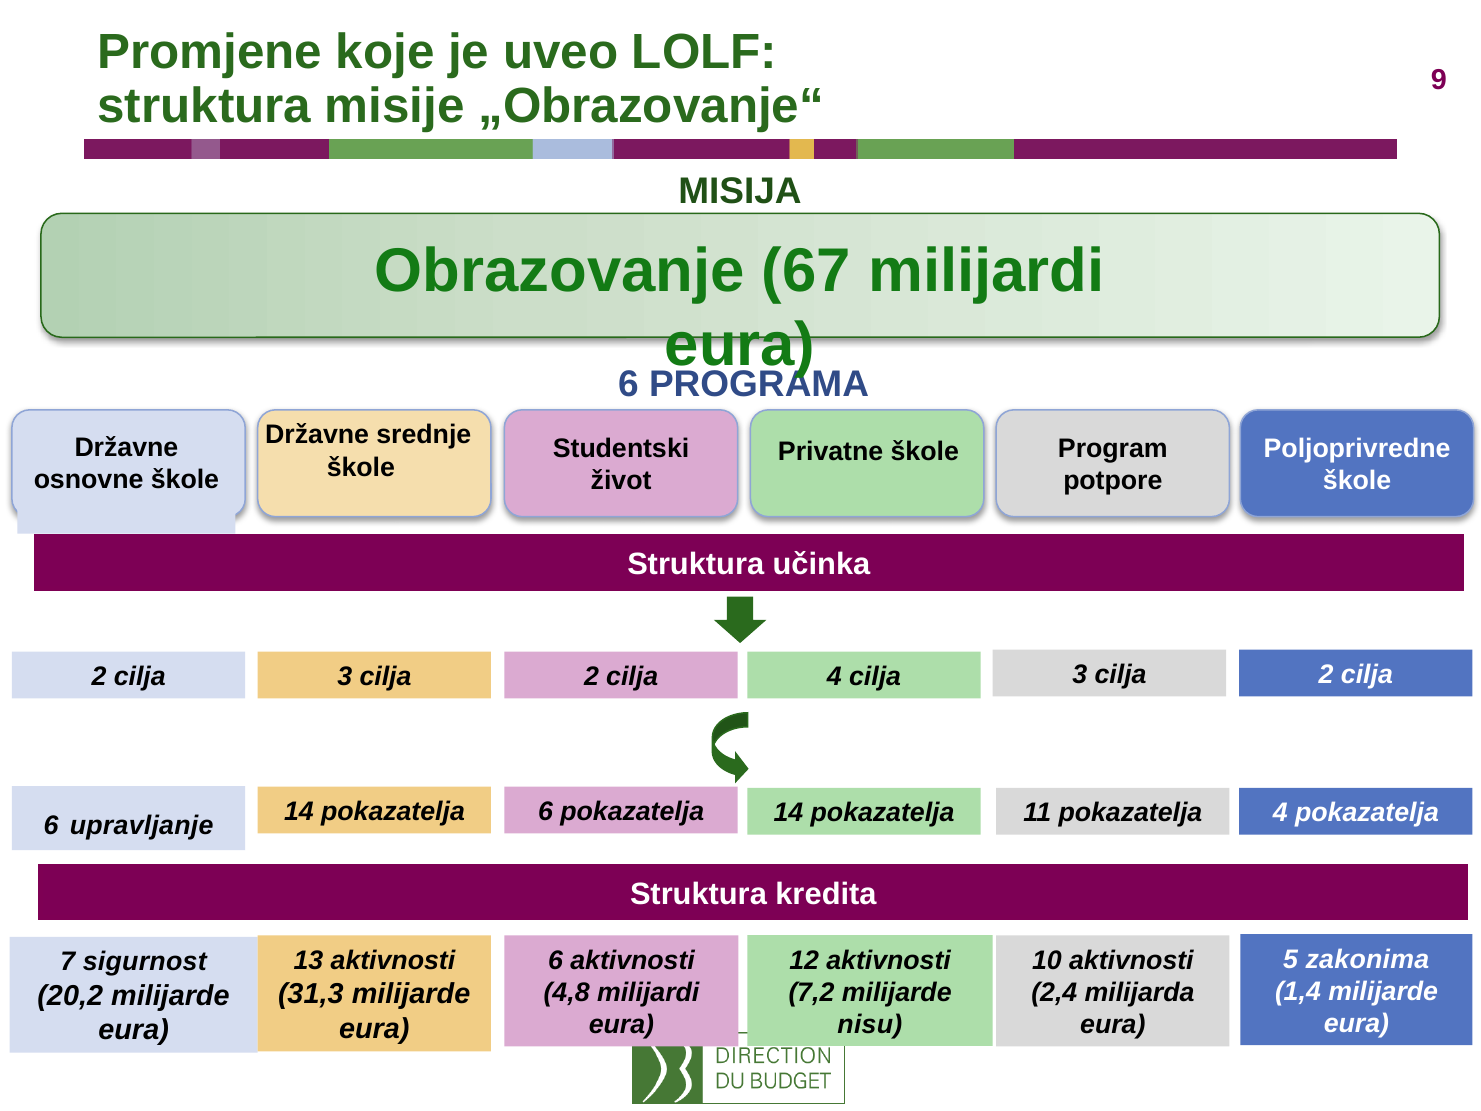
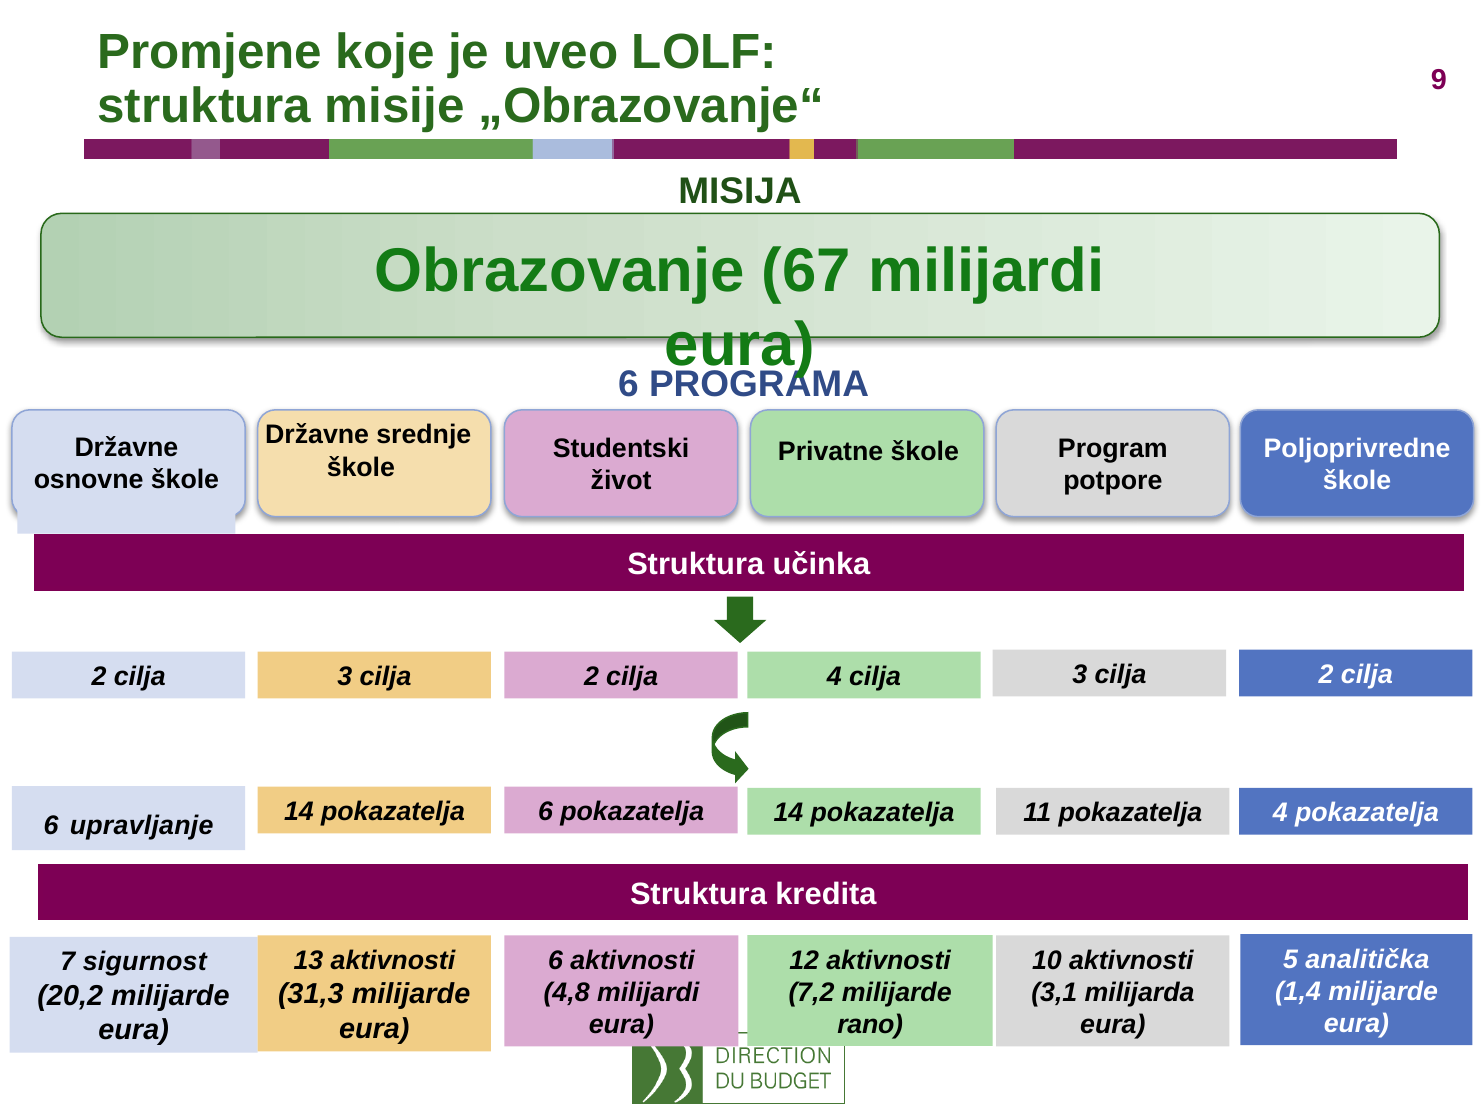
zakonima: zakonima -> analitička (1367, 959)
2,4: 2,4 -> 3,1 (1054, 993)
nisu: nisu -> rano (870, 1024)
